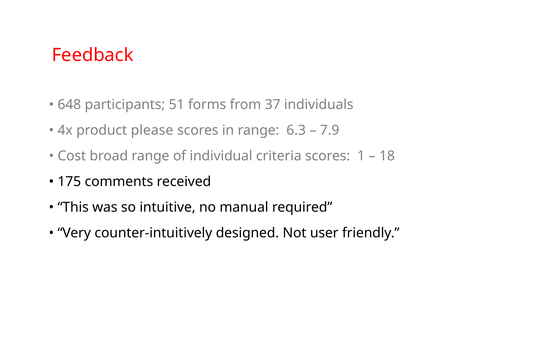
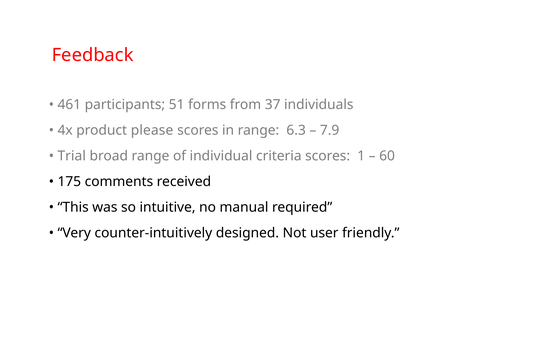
648: 648 -> 461 (69, 105)
Cost: Cost -> Trial (72, 156)
18: 18 -> 60 (387, 156)
